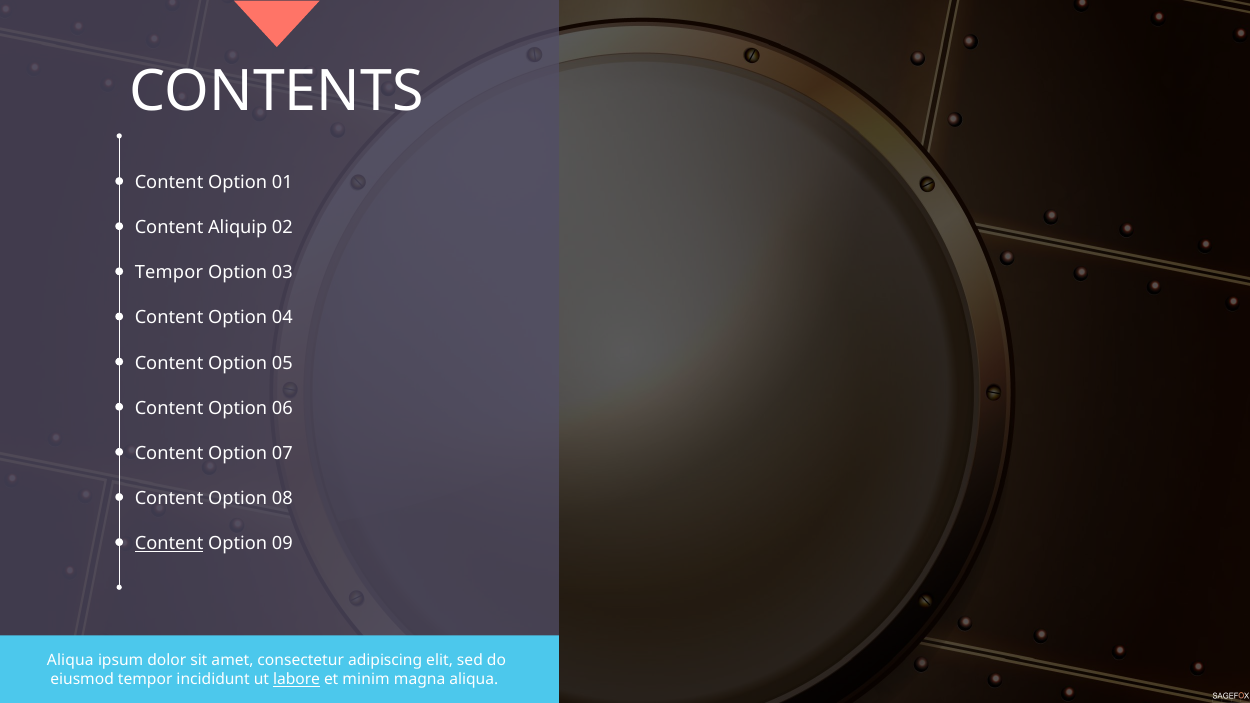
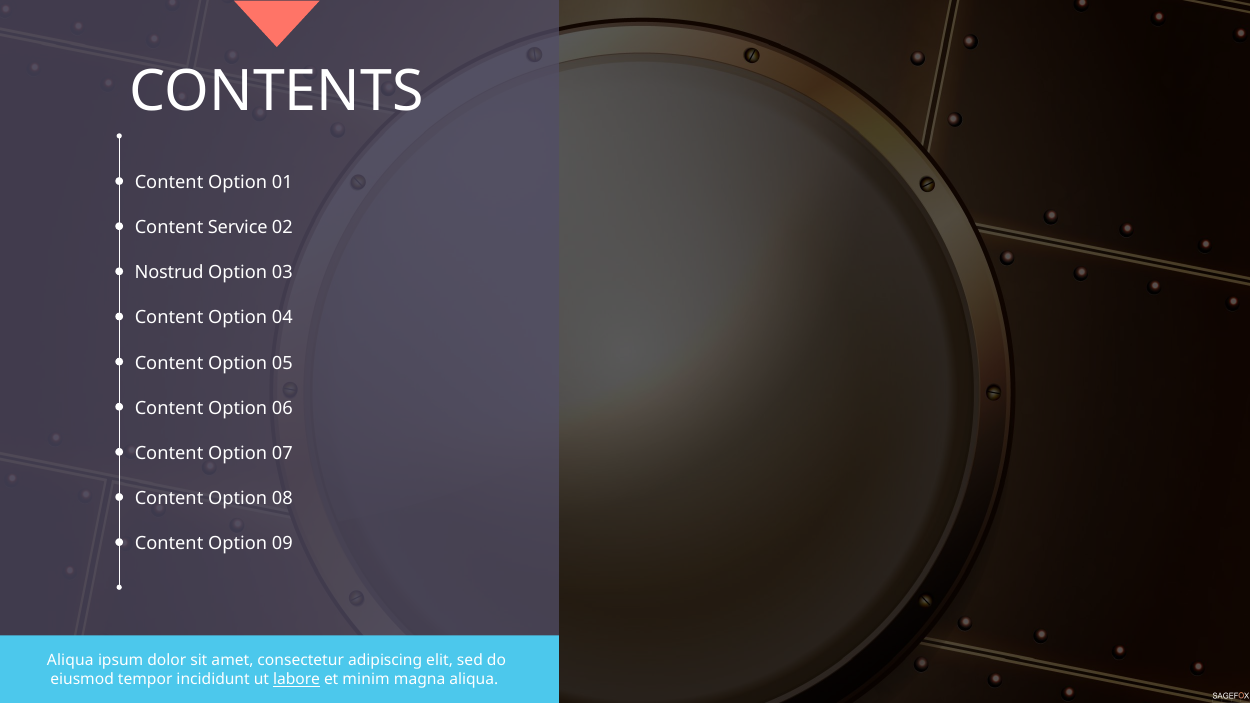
Aliquip: Aliquip -> Service (238, 228)
Tempor: Tempor -> Nostrud (169, 272)
Content underline: present -> none (169, 543)
